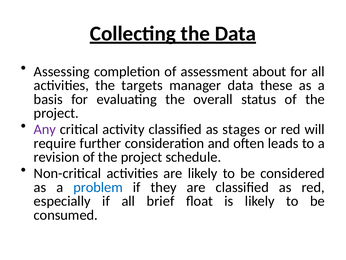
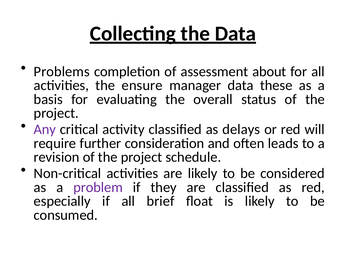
Assessing: Assessing -> Problems (62, 71)
targets: targets -> ensure (142, 85)
stages: stages -> delays (241, 129)
problem colour: blue -> purple (98, 187)
